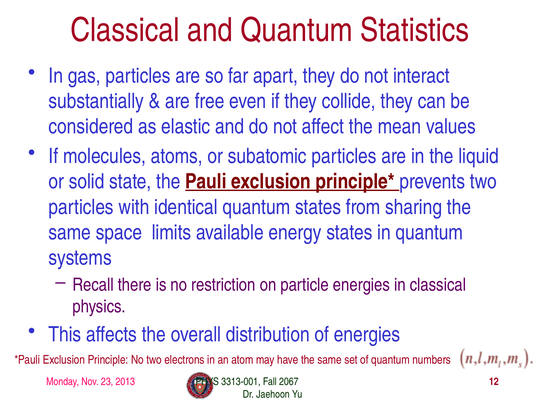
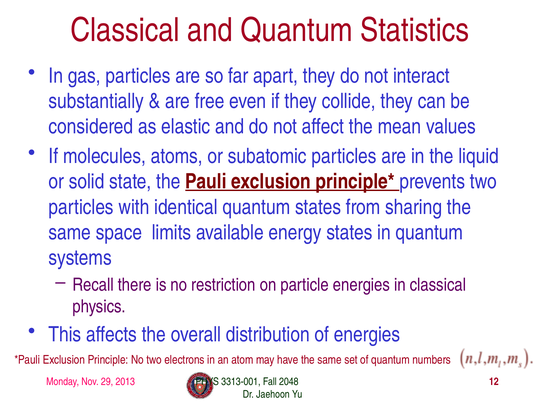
23: 23 -> 29 (107, 382)
2067: 2067 -> 2048 (289, 382)
